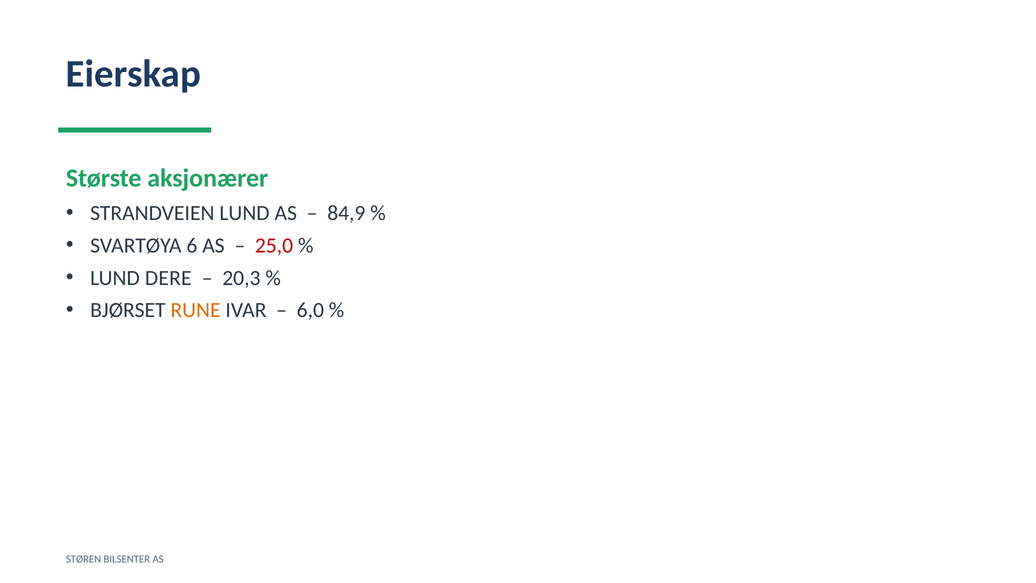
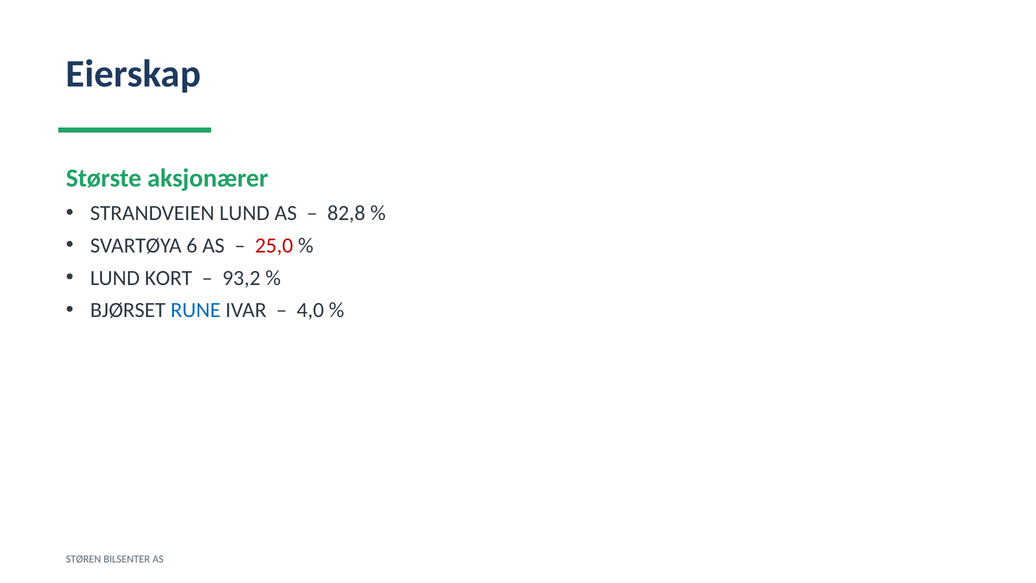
84,9: 84,9 -> 82,8 (346, 213)
DERE: DERE -> KORT (168, 278)
20,3: 20,3 -> 93,2 (241, 278)
RUNE colour: orange -> blue (196, 310)
6,0: 6,0 -> 4,0 (310, 310)
